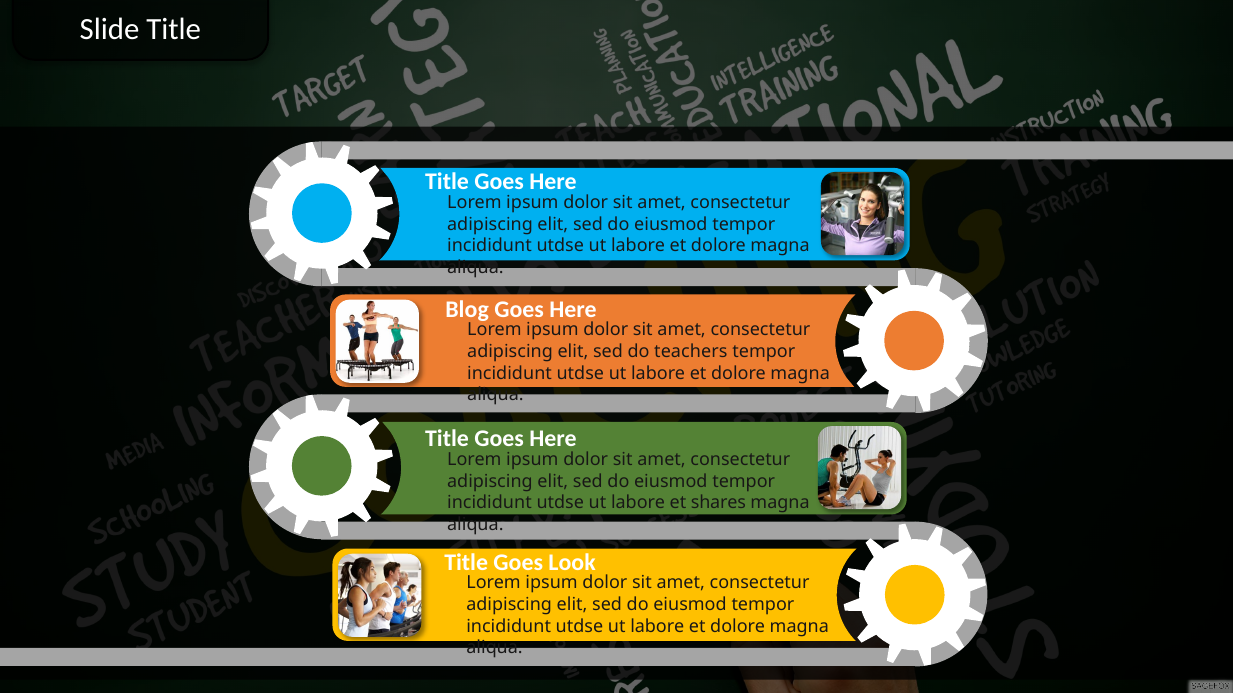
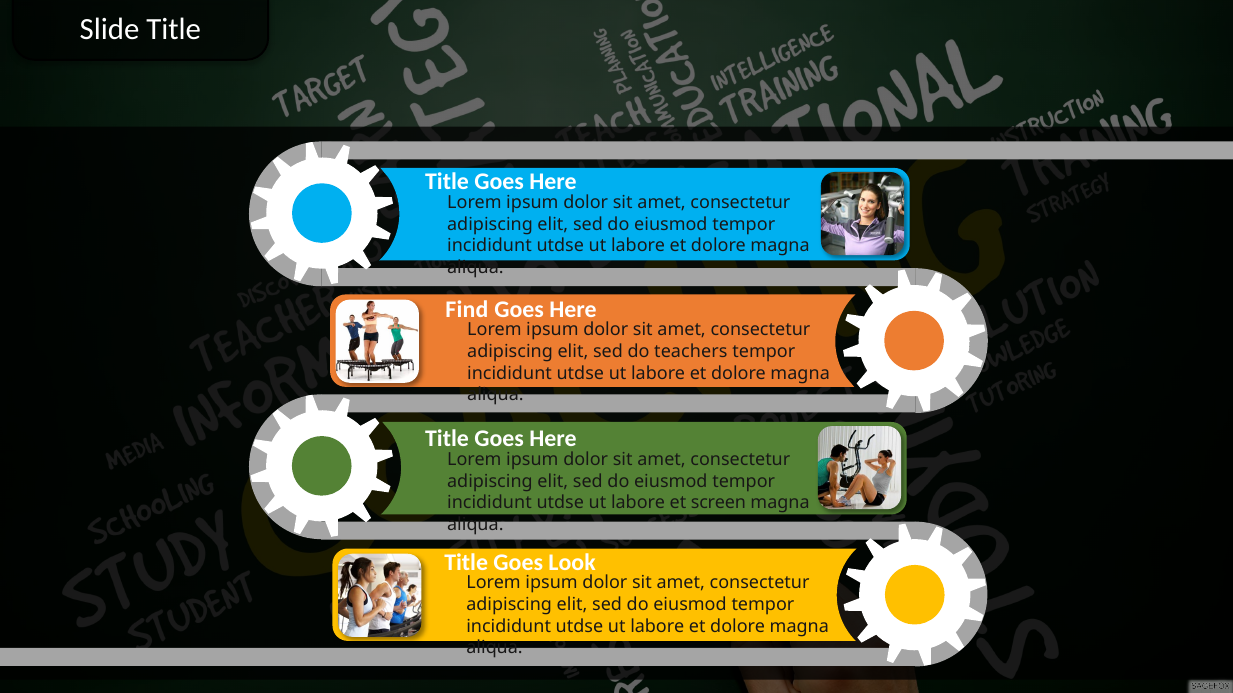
Blog: Blog -> Find (467, 309)
shares: shares -> screen (718, 503)
